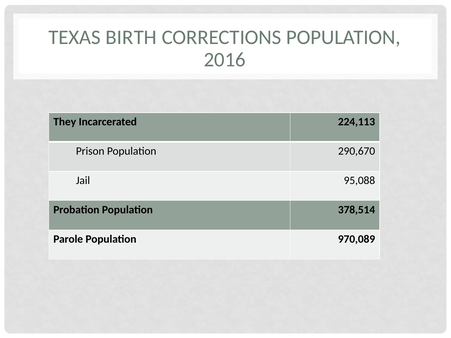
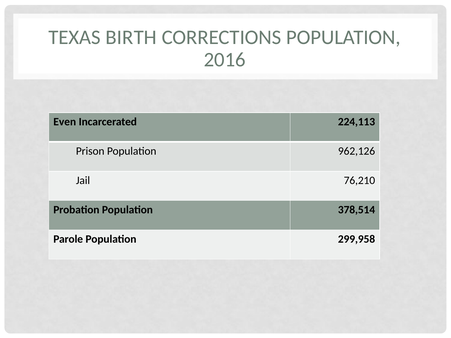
They: They -> Even (65, 122)
290,670: 290,670 -> 962,126 (357, 151)
95,088: 95,088 -> 76,210 (359, 181)
970,089: 970,089 -> 299,958 (357, 239)
